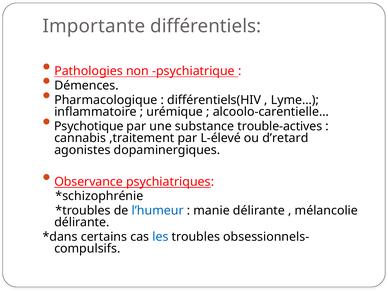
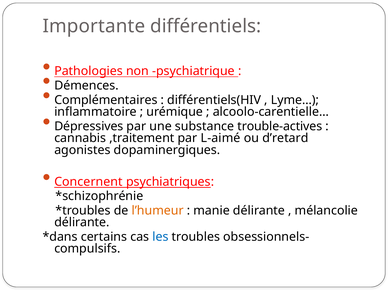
Pharmacologique: Pharmacologique -> Complémentaires (106, 100)
Psychotique: Psychotique -> Dépressives (89, 126)
L-élevé: L-élevé -> L-aimé (221, 138)
Observance: Observance -> Concernent (88, 182)
l’humeur colour: blue -> orange (158, 211)
